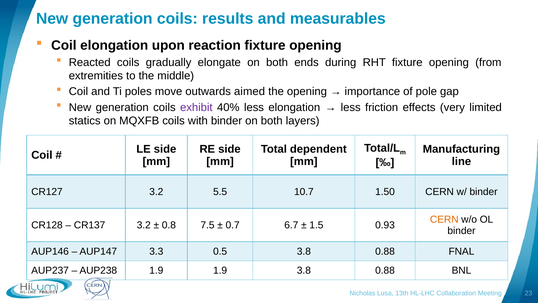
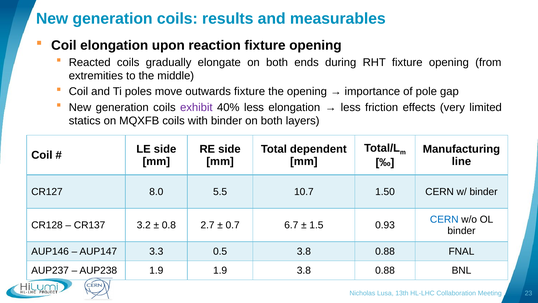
outwards aimed: aimed -> fixture (250, 91)
CR127 3.2: 3.2 -> 8.0 (156, 192)
CERN colour: orange -> blue (444, 219)
7.5: 7.5 -> 2.7 (208, 225)
